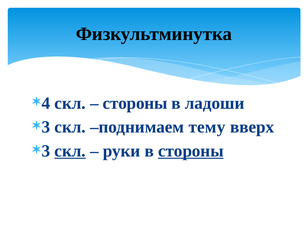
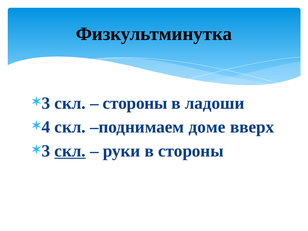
4: 4 -> 3 (46, 103)
3: 3 -> 4 (46, 127)
тему: тему -> доме (207, 127)
стороны underline: present -> none (191, 151)
